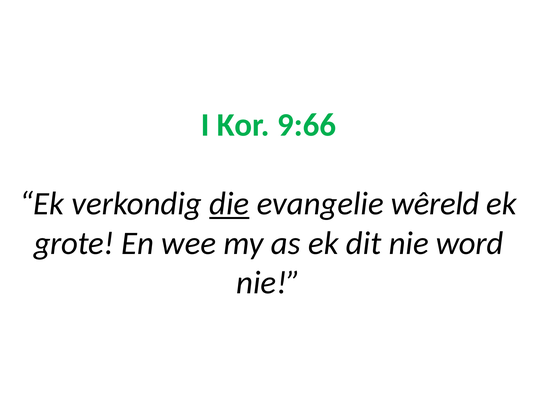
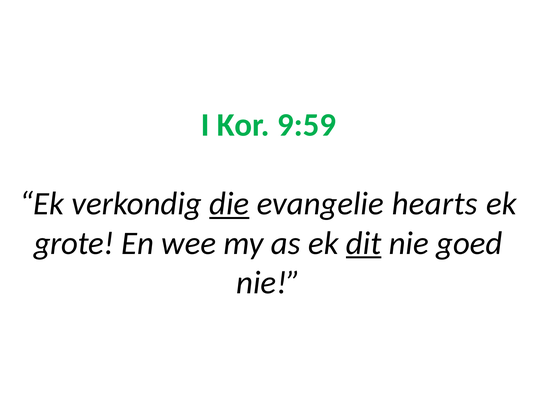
9:66: 9:66 -> 9:59 (307, 125)
wêreld: wêreld -> hearts (435, 204)
dit underline: none -> present (364, 243)
word: word -> goed (469, 243)
